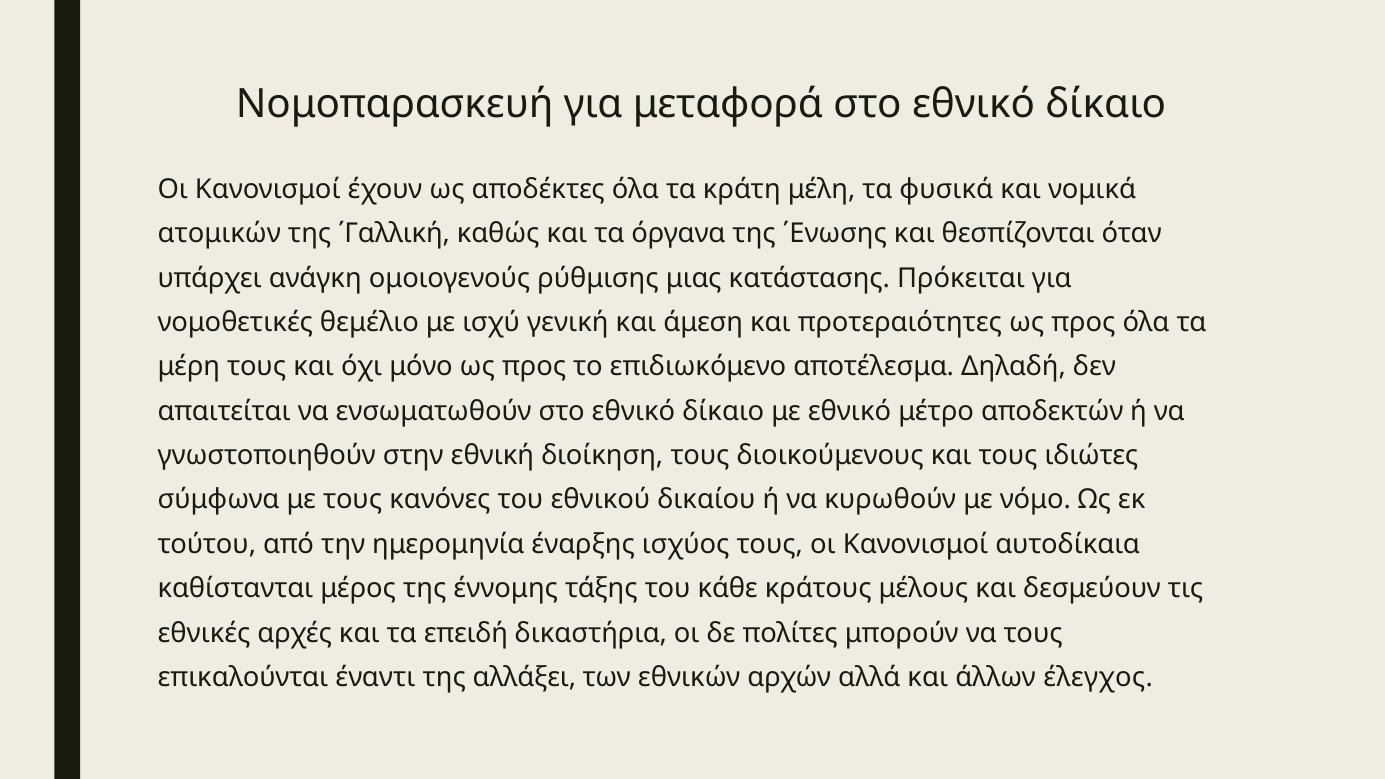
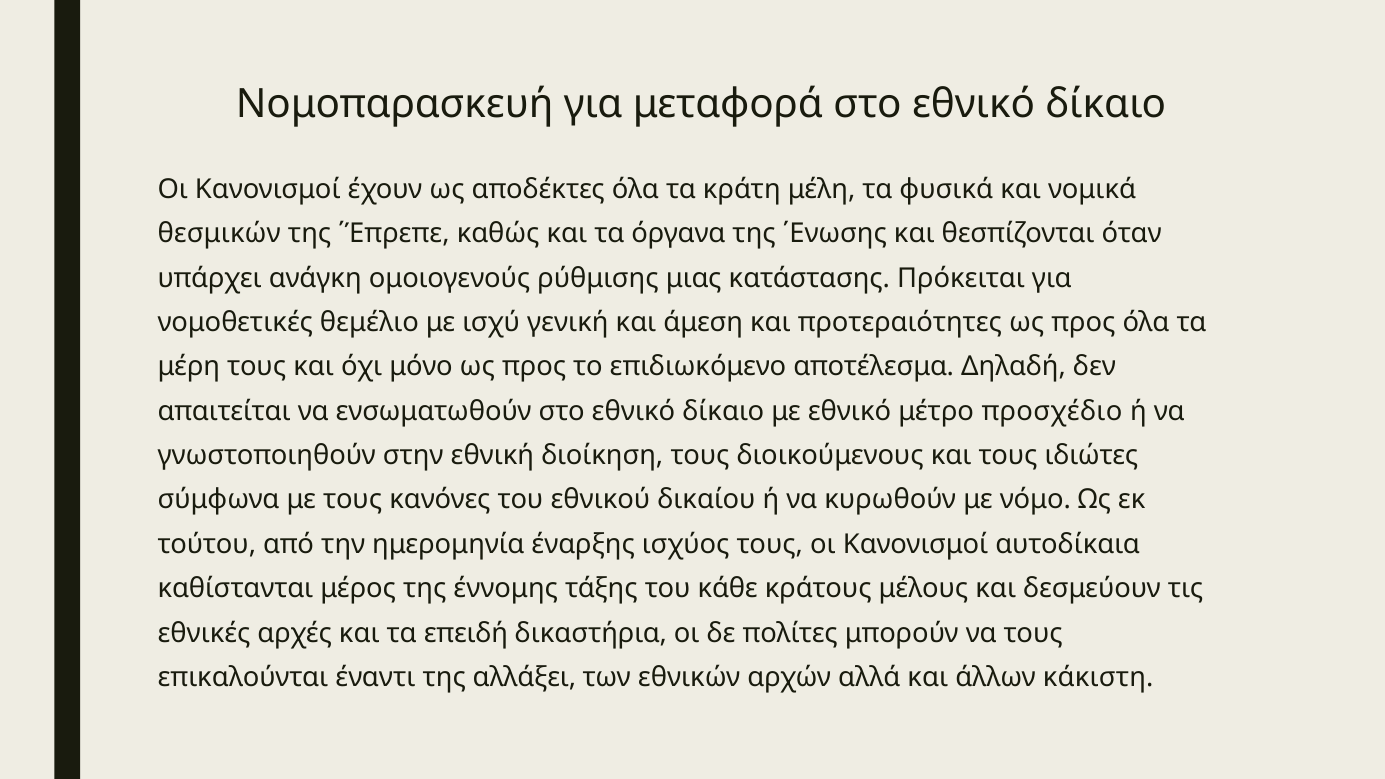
ατομικών: ατομικών -> θεσμικών (219, 234)
΄Γαλλική: ΄Γαλλική -> ΄Έπρεπε (394, 234)
αποδεκτών: αποδεκτών -> προσχέδιο (1052, 411)
έλεγχος: έλεγχος -> κάκιστη (1098, 677)
